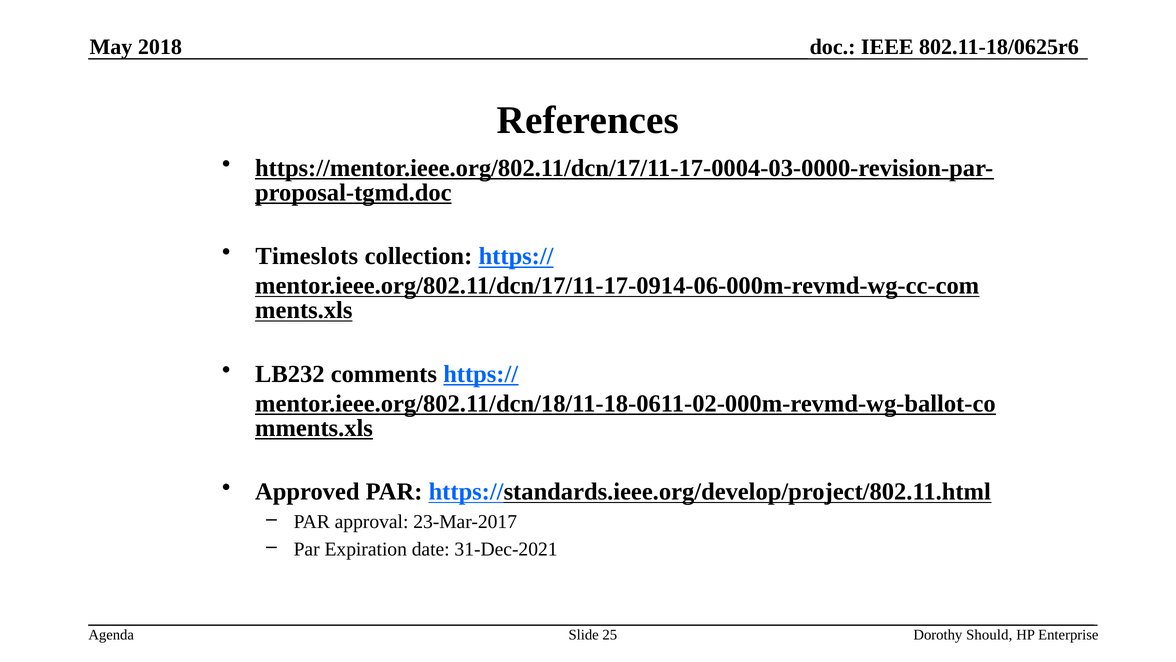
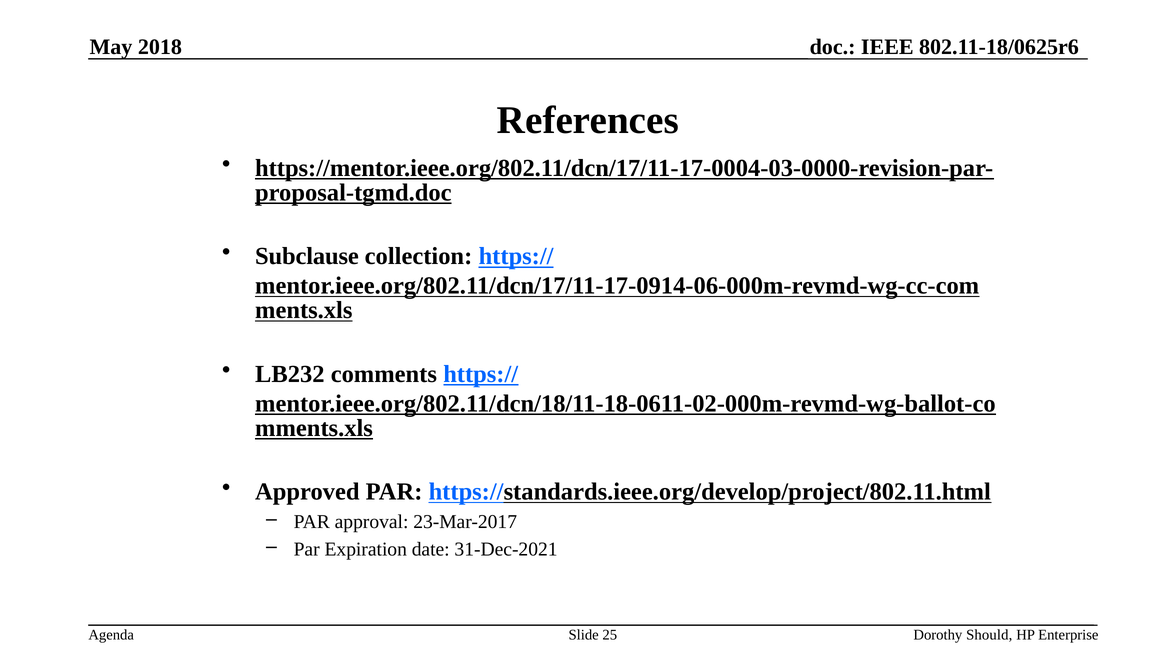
Timeslots: Timeslots -> Subclause (307, 256)
